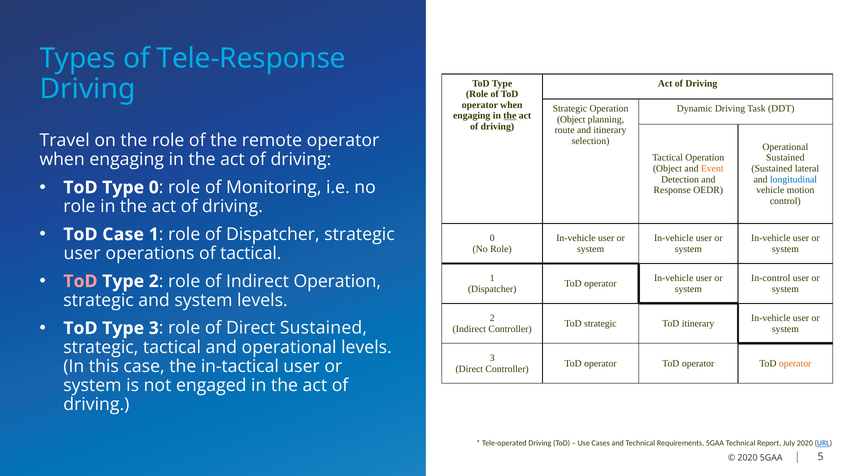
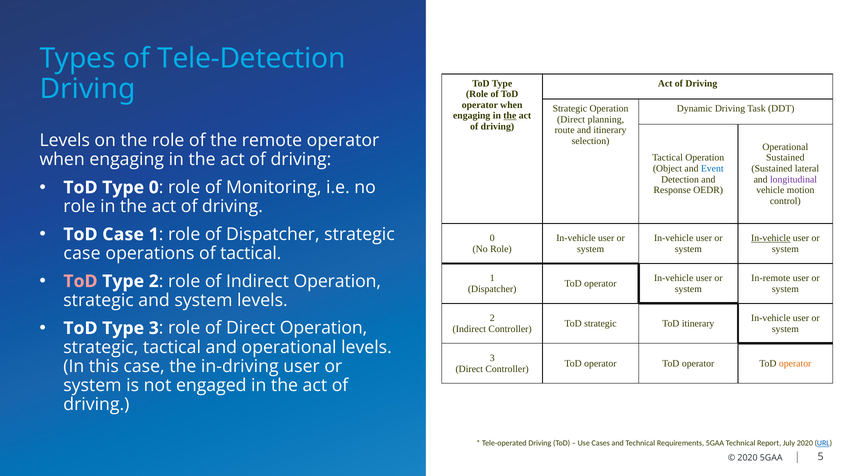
Tele-Response: Tele-Response -> Tele-Detection (251, 58)
Object: Object -> Direct (571, 119)
Travel: Travel -> Levels (65, 141)
Event colour: orange -> blue (712, 169)
longitudinal colour: blue -> purple (794, 179)
In-vehicle underline: none -> present (771, 238)
user: user -> case (82, 254)
In-control: In-control -> In-remote (771, 278)
Direct Sustained: Sustained -> Operation (324, 328)
in-tactical: in-tactical -> in-driving (240, 367)
